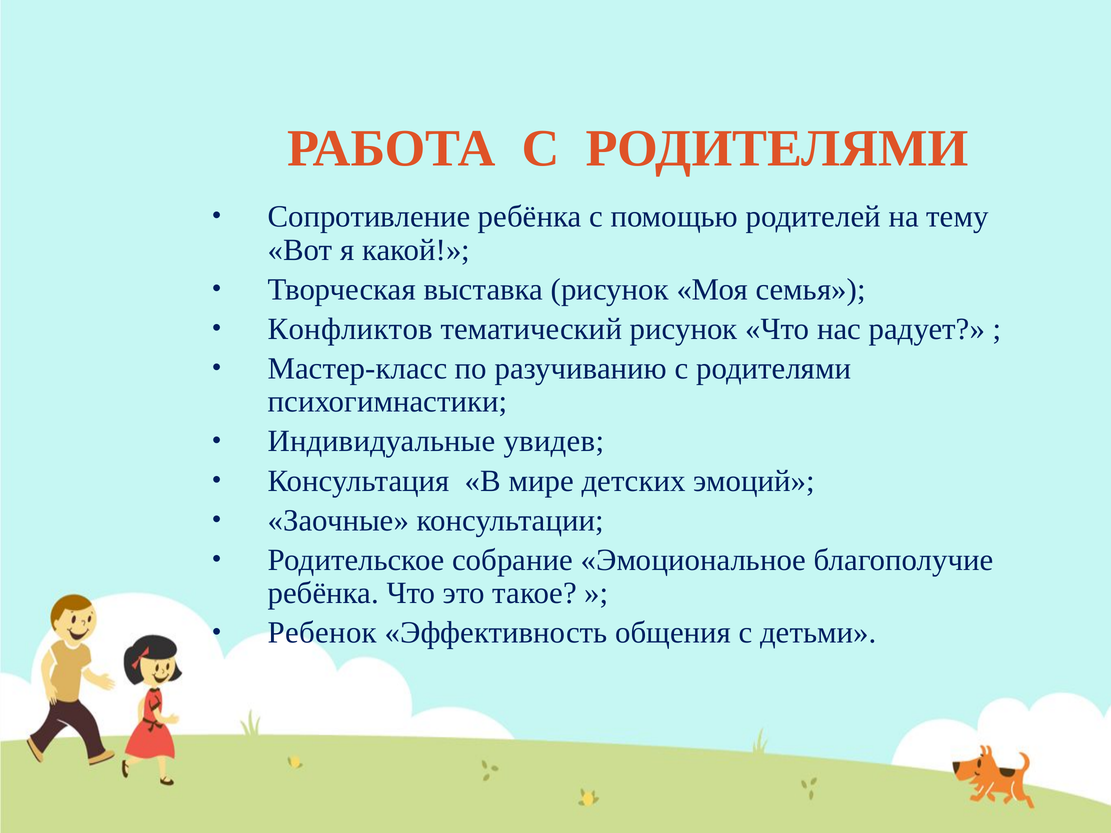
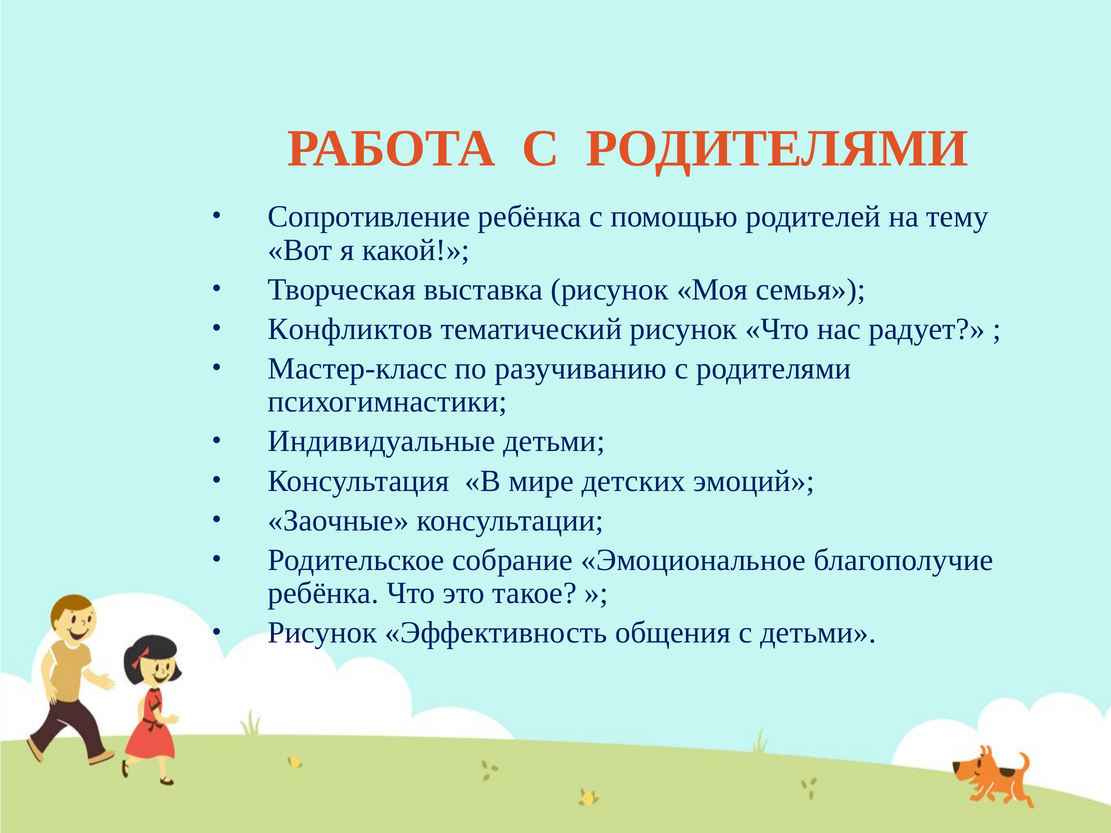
Индивидуальные увидев: увидев -> детьми (554, 441)
Ребенок: Ребенок -> Рисунок (322, 633)
